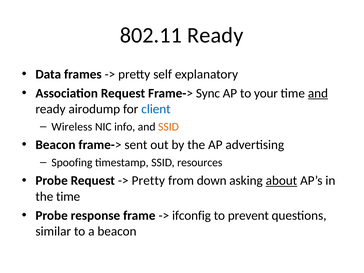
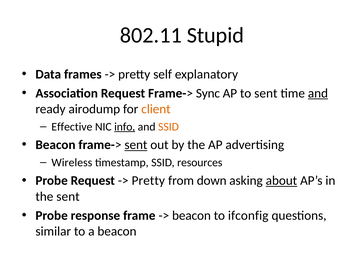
802.11 Ready: Ready -> Stupid (215, 35)
to your: your -> sent (266, 93)
client colour: blue -> orange (156, 109)
Wireless: Wireless -> Effective (72, 127)
info underline: none -> present (125, 127)
sent underline: none -> present (136, 145)
Spoofing: Spoofing -> Wireless (72, 162)
the time: time -> sent (68, 196)
ifconfig: ifconfig -> beacon (191, 215)
prevent: prevent -> ifconfig (248, 215)
